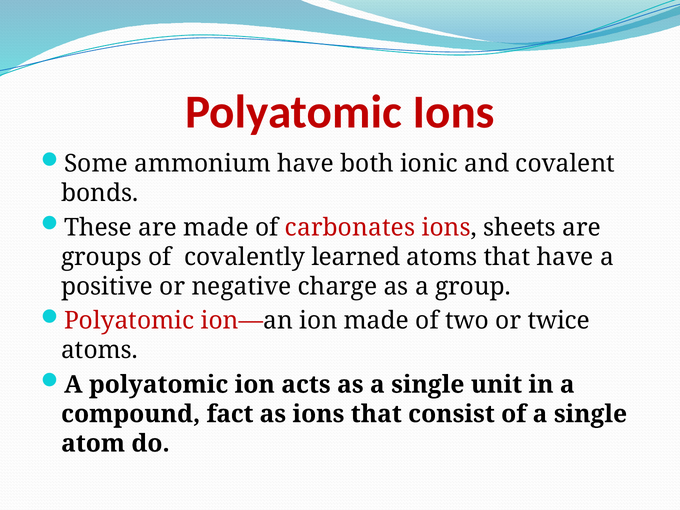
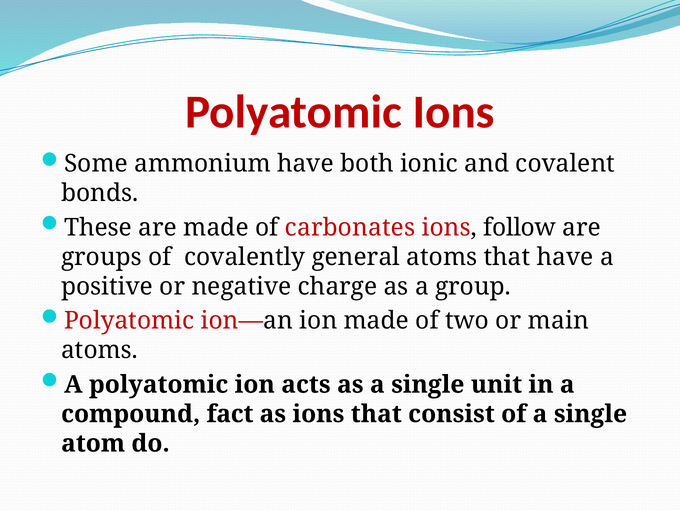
sheets: sheets -> follow (520, 228)
learned: learned -> general (356, 257)
twice: twice -> main (558, 321)
